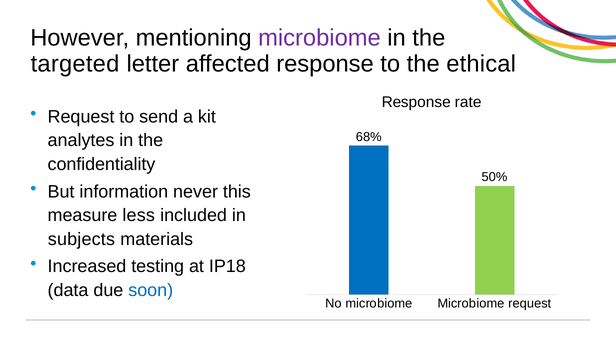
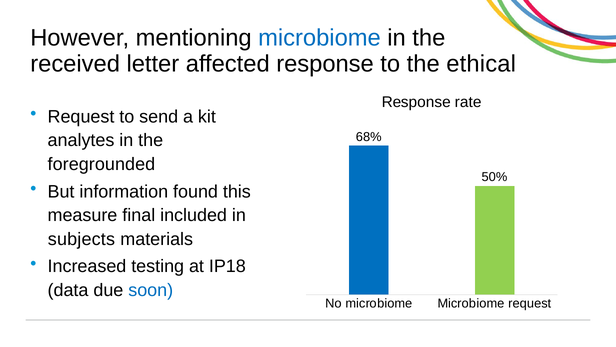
microbiome colour: purple -> blue (319, 38)
targeted: targeted -> received (75, 64)
confidentiality: confidentiality -> foregrounded (101, 164)
never: never -> found (196, 191)
less: less -> final (139, 215)
